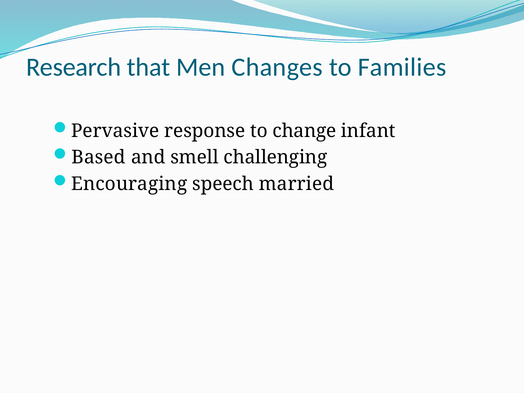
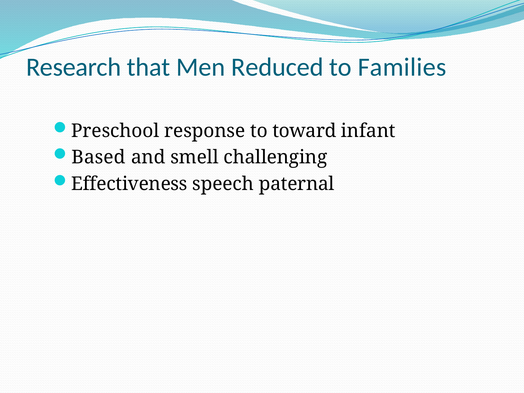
Changes: Changes -> Reduced (277, 67)
Pervasive: Pervasive -> Preschool (115, 131)
change: change -> toward (304, 131)
Encouraging: Encouraging -> Effectiveness (129, 184)
married: married -> paternal (297, 184)
